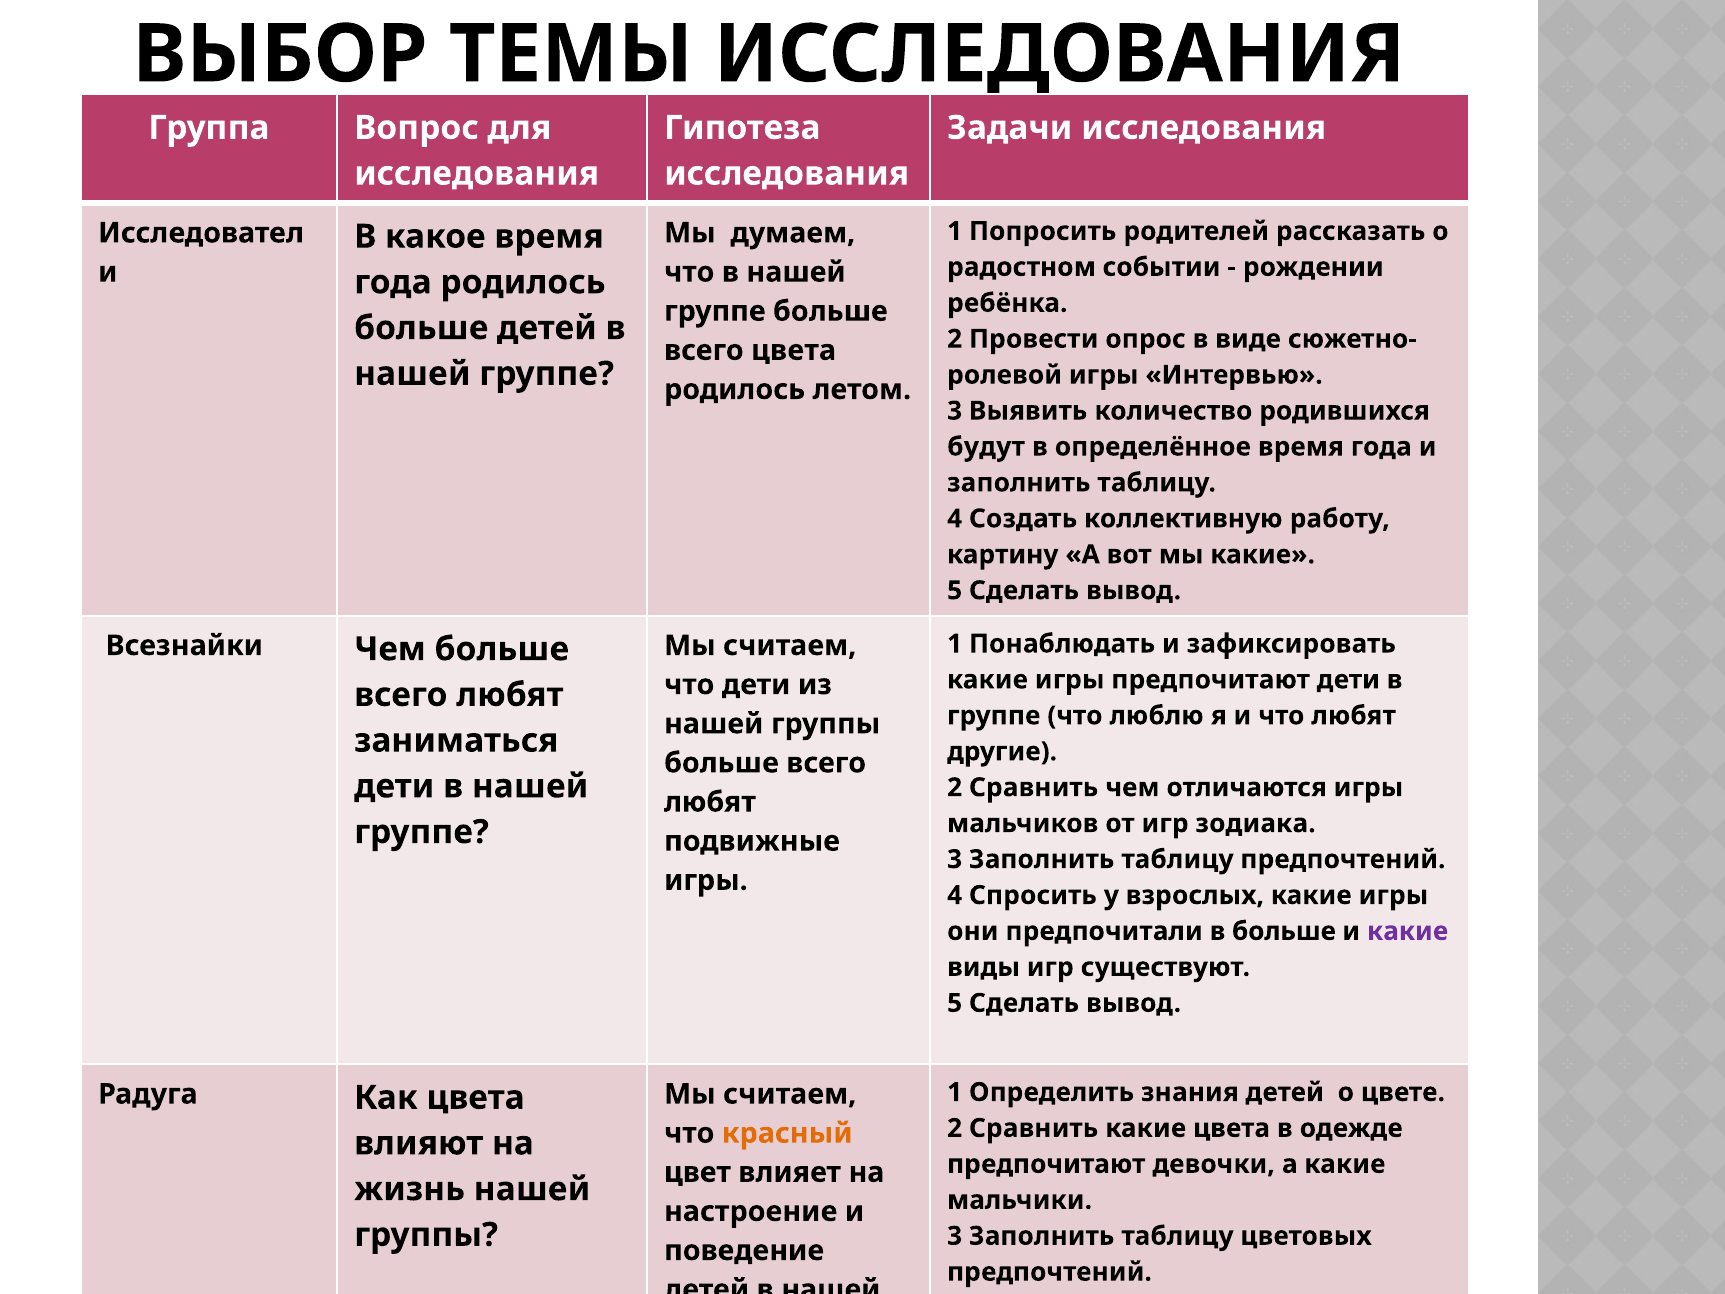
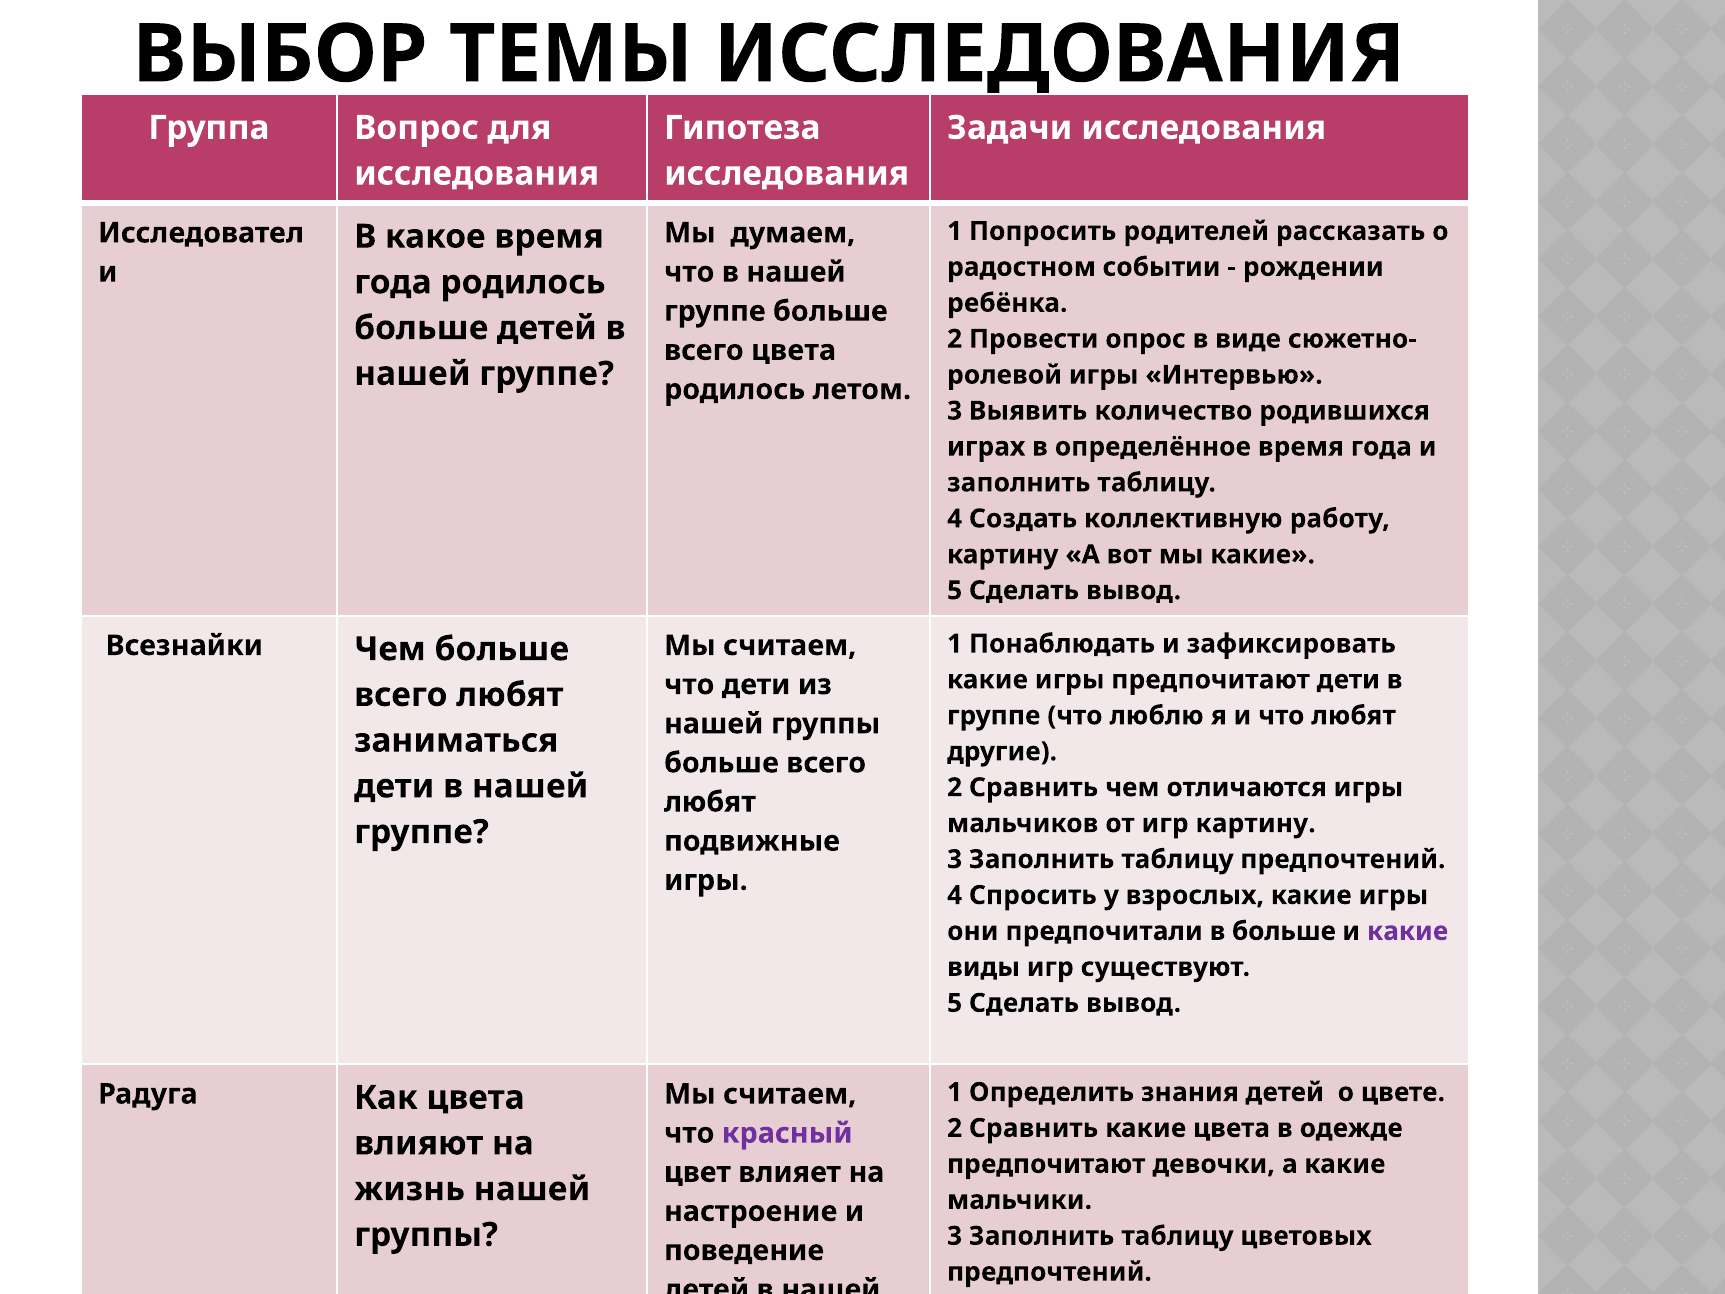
будут: будут -> играх (986, 447)
игр зодиака: зодиака -> картину (1256, 823)
красный colour: orange -> purple (787, 1133)
